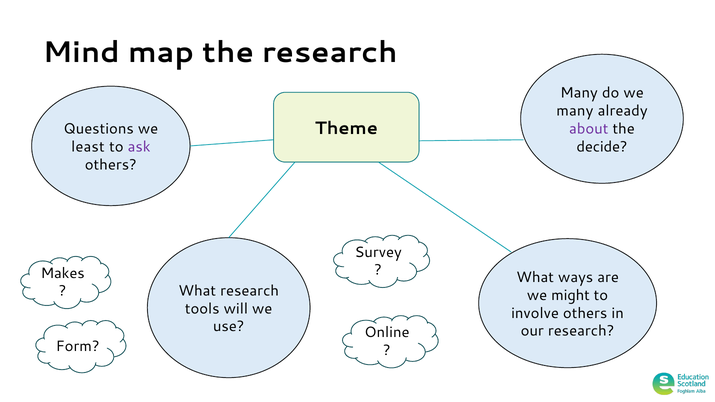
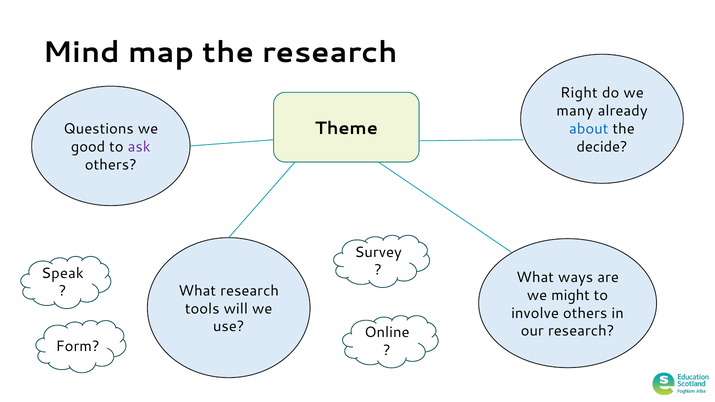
Many: Many -> Right (579, 93)
about colour: purple -> blue (589, 129)
least: least -> good (88, 147)
Makes: Makes -> Speak (62, 273)
